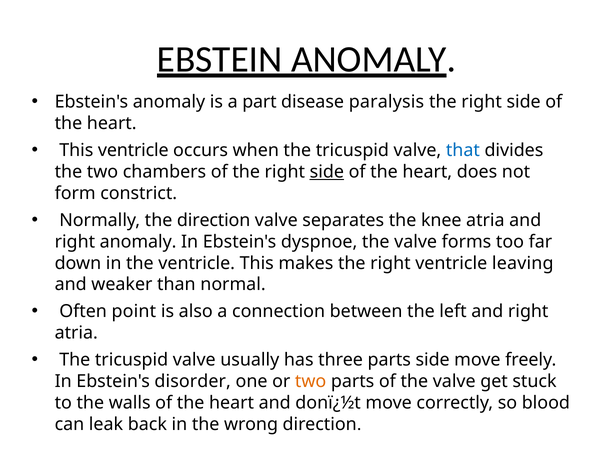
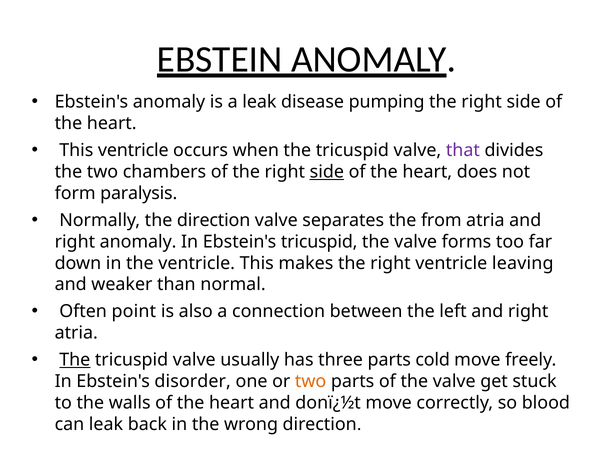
a part: part -> leak (259, 102)
paralysis: paralysis -> pumping (387, 102)
that colour: blue -> purple (463, 150)
constrict: constrict -> paralysis (139, 193)
knee: knee -> from (441, 220)
Ebstein's dyspnoe: dyspnoe -> tricuspid (319, 242)
The underline: none -> present (75, 360)
parts side: side -> cold (433, 360)
